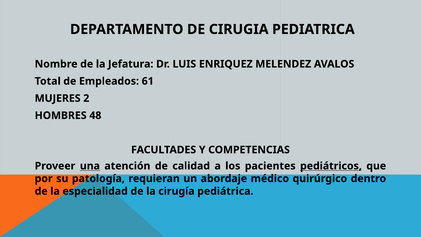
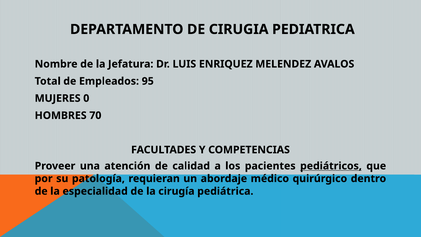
61: 61 -> 95 (148, 81)
2: 2 -> 0 (86, 98)
48: 48 -> 70 (95, 115)
una underline: present -> none (90, 166)
